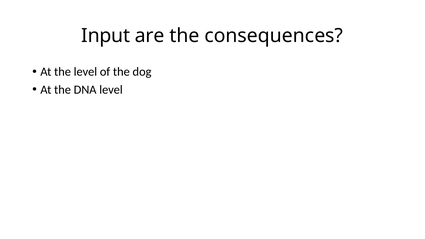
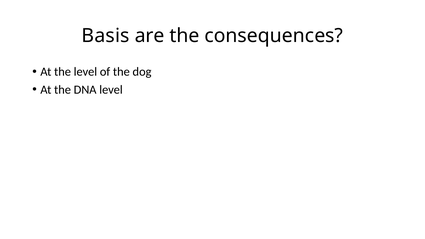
Input: Input -> Basis (106, 36)
